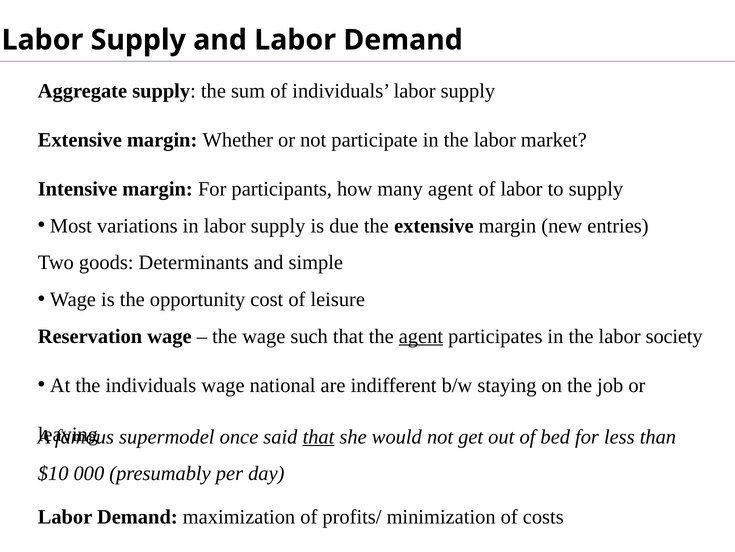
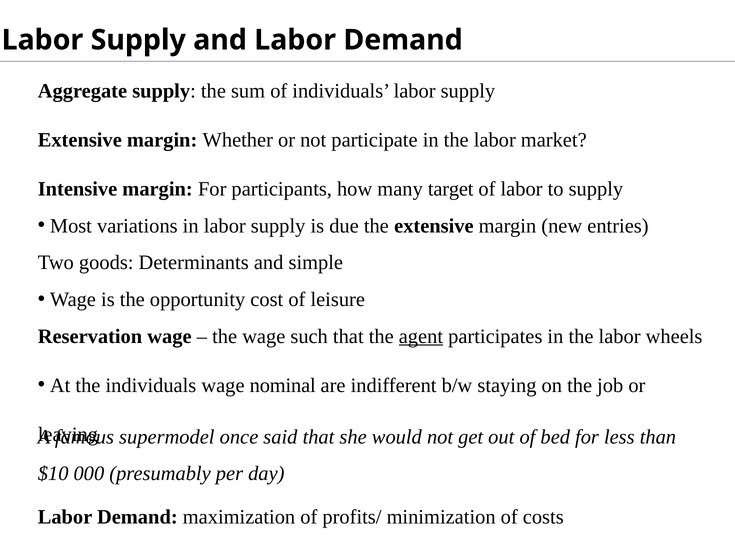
many agent: agent -> target (451, 189)
society: society -> wheels (674, 336)
national: national -> nominal (283, 385)
that underline: present -> none (319, 436)
